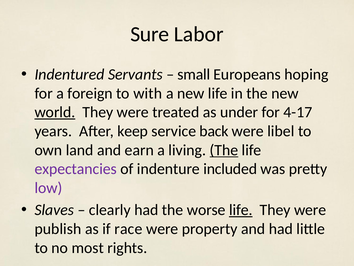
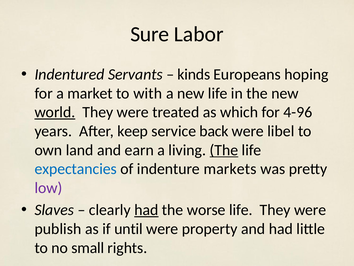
small: small -> kinds (194, 74)
foreign: foreign -> market (90, 93)
under: under -> which (239, 112)
4-17: 4-17 -> 4-96 (298, 112)
expectancies colour: purple -> blue (76, 169)
included: included -> markets (230, 169)
had underline: none -> present (146, 210)
life underline: present -> none (241, 210)
race: race -> until (129, 228)
most: most -> small (88, 247)
